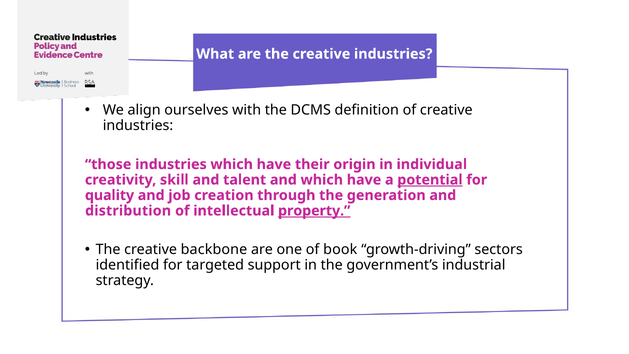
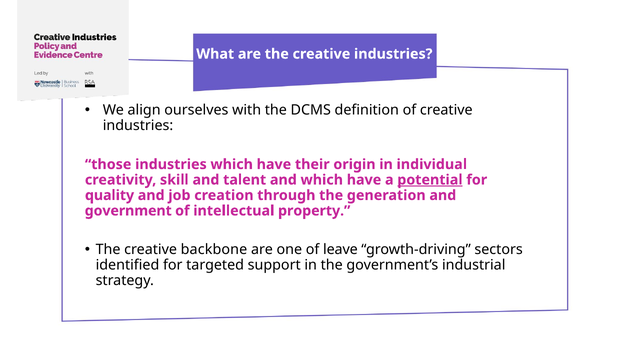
distribution: distribution -> government (128, 211)
property underline: present -> none (314, 211)
book: book -> leave (340, 250)
